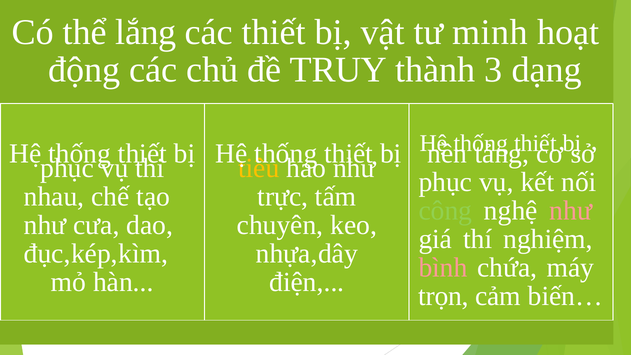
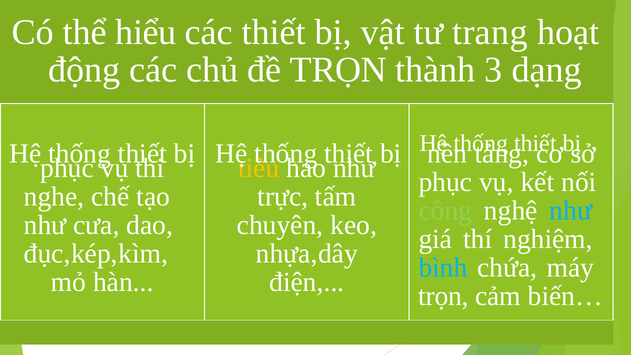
lắng: lắng -> hiểu (146, 32)
minh: minh -> trang (490, 32)
đề TRUY: TRUY -> TRỌN (338, 70)
nhau: nhau -> nghe (54, 196)
như colour: pink -> light blue (571, 211)
bình colour: pink -> light blue (443, 268)
